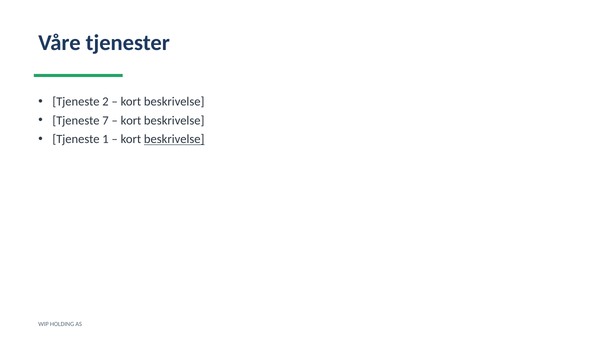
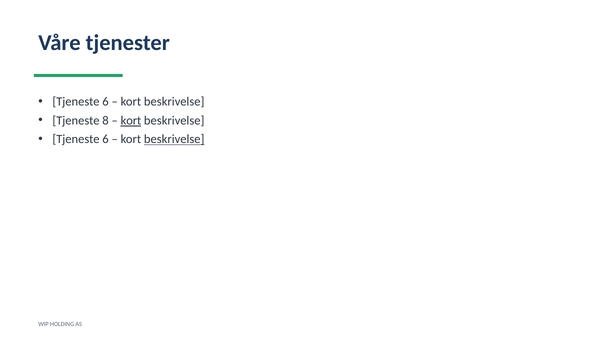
2: 2 -> 6 (106, 102)
7: 7 -> 8 (106, 121)
kort underline: none -> present (131, 121)
1: 1 -> 6 (106, 140)
